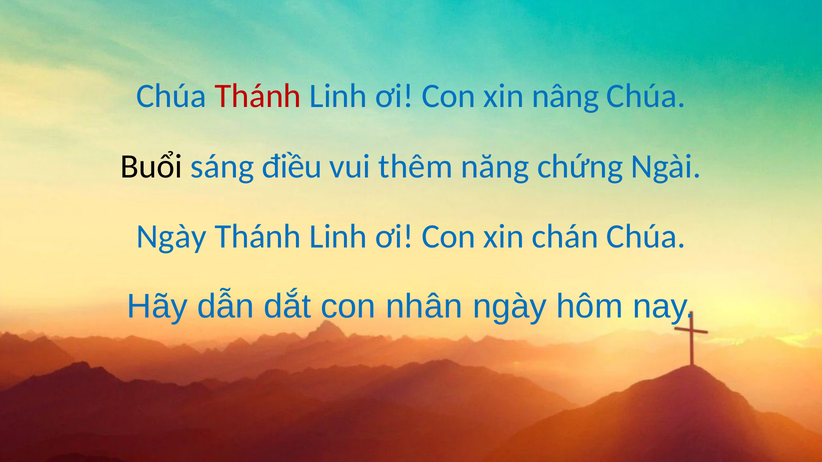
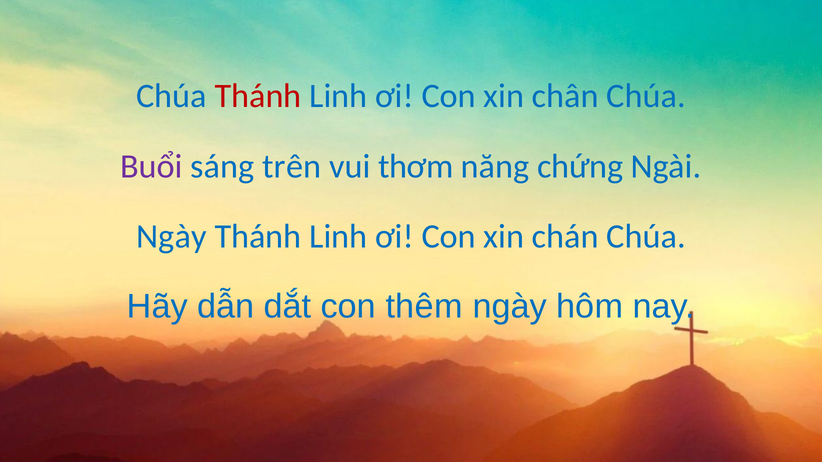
nâng: nâng -> chân (565, 96)
Buổi colour: black -> purple (152, 166)
điều: điều -> trên (292, 166)
thêm: thêm -> thơm (416, 166)
nhân: nhân -> thêm (424, 307)
